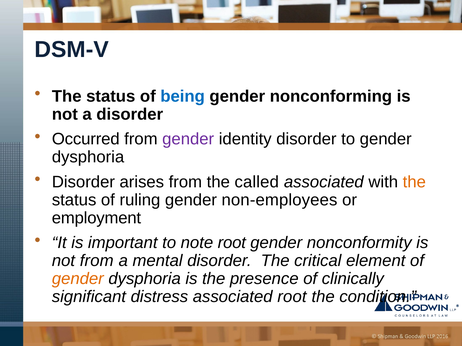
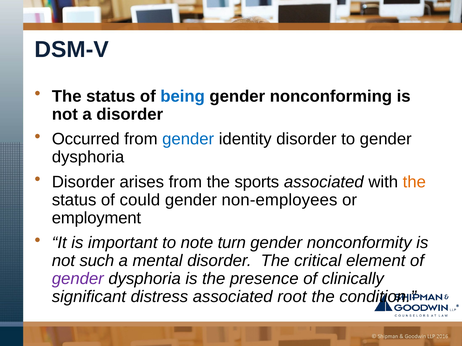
gender colour: purple -> blue (188, 139)
called: called -> sports (257, 182)
ruling: ruling -> could (140, 200)
note root: root -> turn (232, 243)
not from: from -> such (97, 261)
gender colour: orange -> purple (78, 279)
